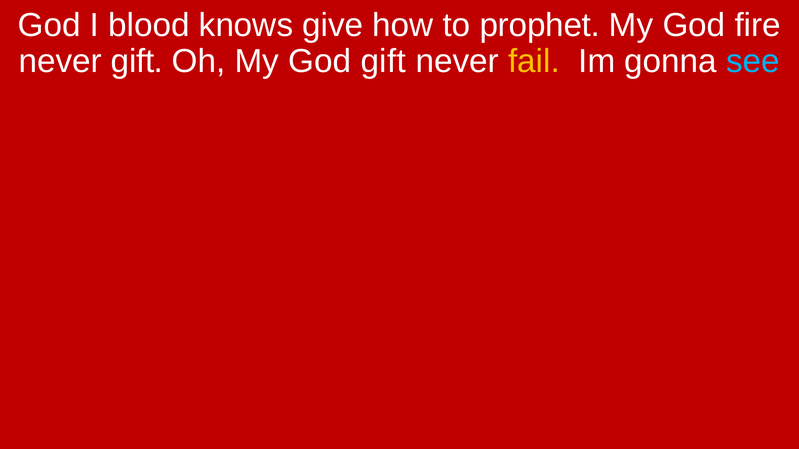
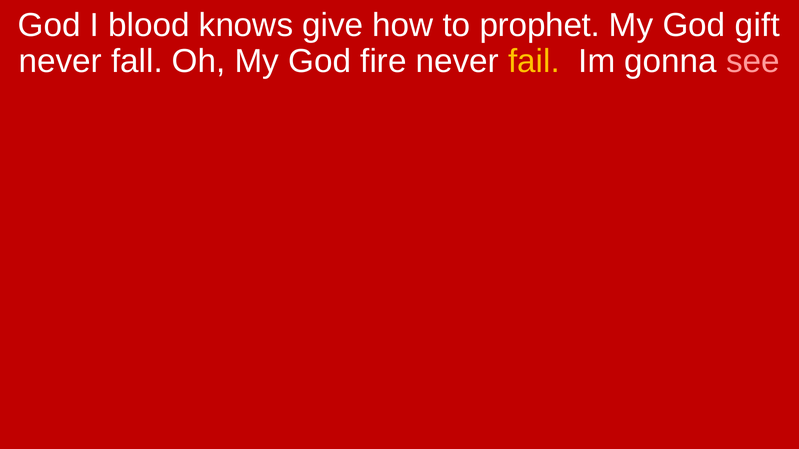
fire: fire -> gift (757, 25)
never gift: gift -> fall (137, 61)
God gift: gift -> fire (383, 61)
see colour: light blue -> pink (753, 61)
